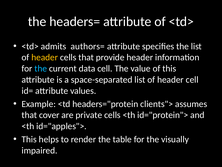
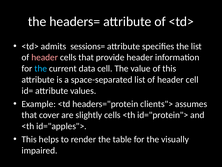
authors=: authors= -> sessions= (88, 46)
header colour: yellow -> pink (45, 57)
private: private -> slightly (89, 115)
